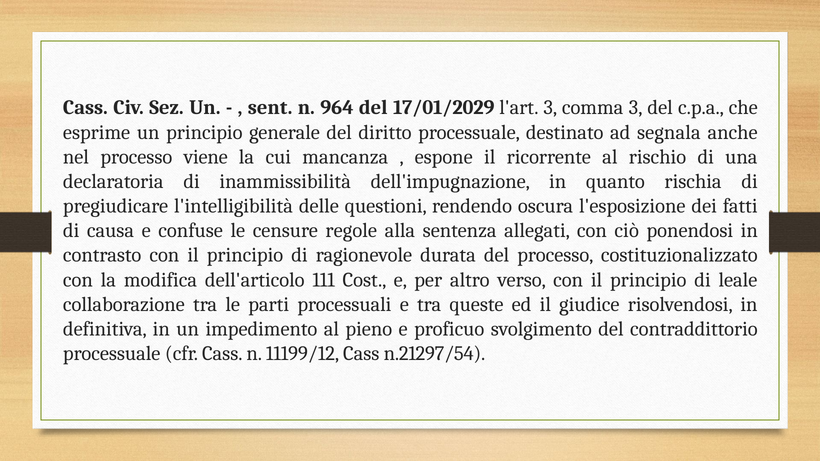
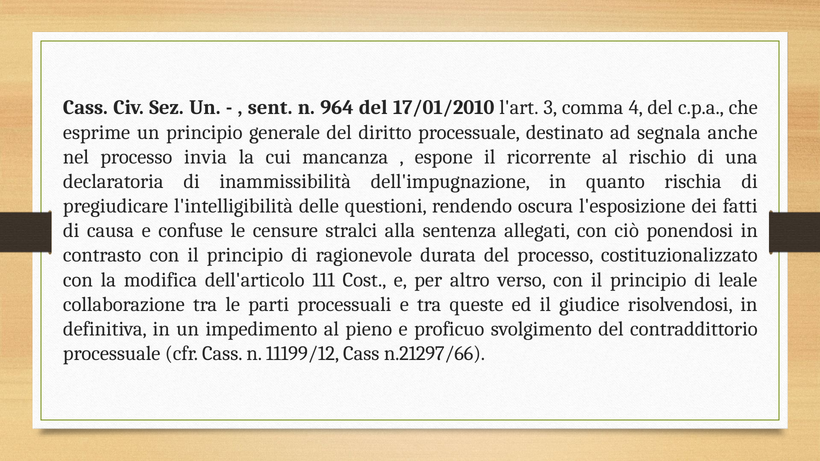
17/01/2029: 17/01/2029 -> 17/01/2010 (444, 108)
comma 3: 3 -> 4 (636, 108)
viene: viene -> invia (205, 157)
regole: regole -> stralci (351, 231)
n.21297/54: n.21297/54 -> n.21297/66 (434, 354)
